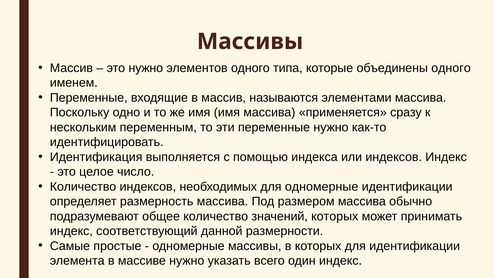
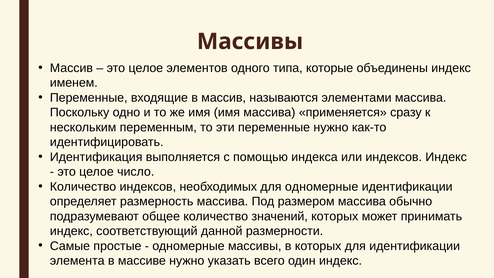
нужно: нужно -> целое (146, 68)
объединены одного: одного -> индекс (451, 68)
